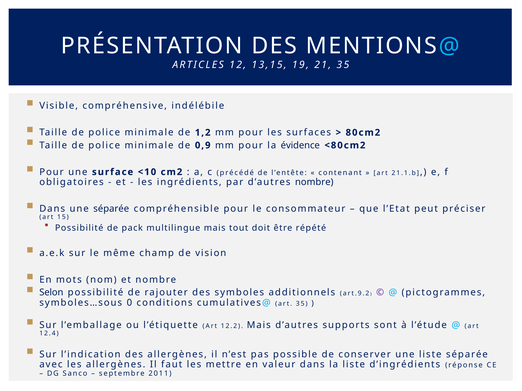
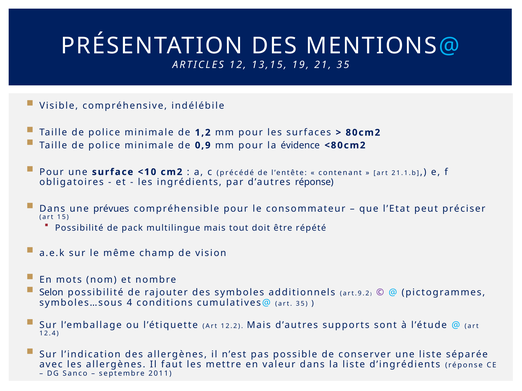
d’autres nombre: nombre -> réponse (314, 182)
une séparée: séparée -> prévues (111, 209)
0: 0 -> 4 (129, 303)
